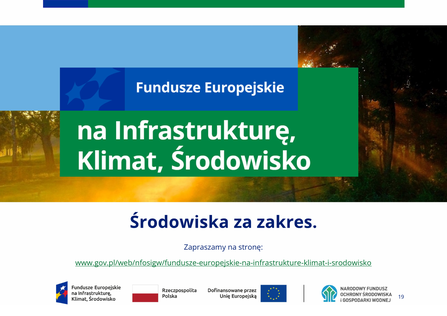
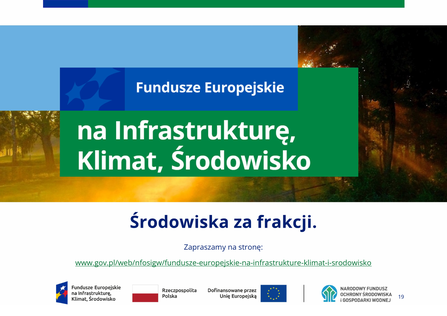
zakres: zakres -> frakcji (287, 222)
